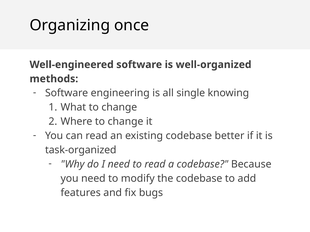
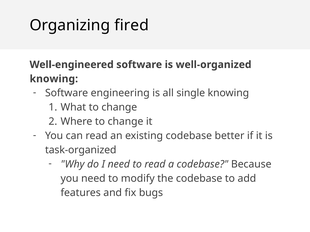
once: once -> fired (132, 25)
methods: methods -> knowing (54, 79)
